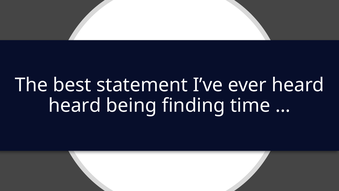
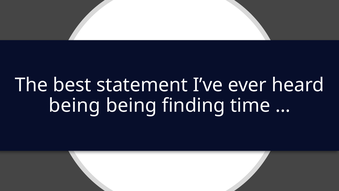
heard: heard -> being (75, 106)
